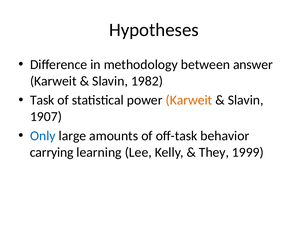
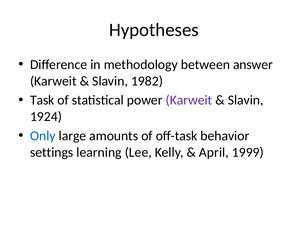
Karweit colour: orange -> purple (189, 100)
1907: 1907 -> 1924 (46, 117)
carrying: carrying -> settings (52, 152)
They: They -> April (214, 152)
